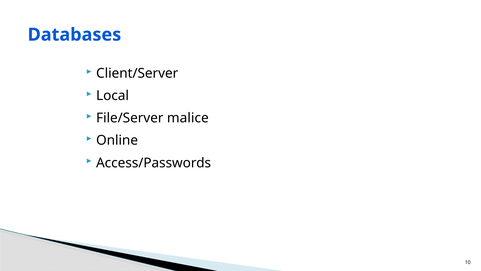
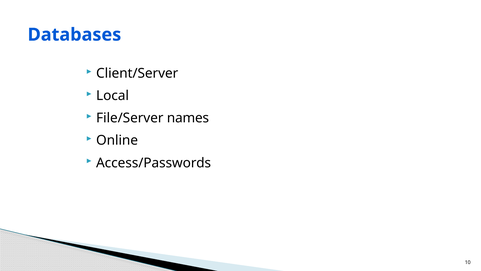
malice: malice -> names (188, 118)
